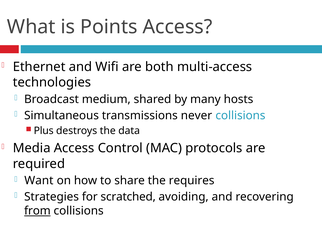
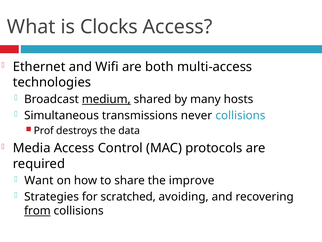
Points: Points -> Clocks (109, 27)
medium underline: none -> present (106, 99)
Plus: Plus -> Prof (44, 131)
requires: requires -> improve (192, 180)
